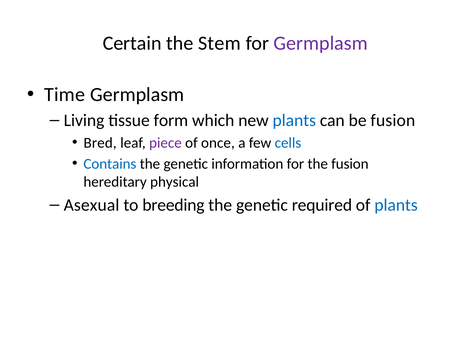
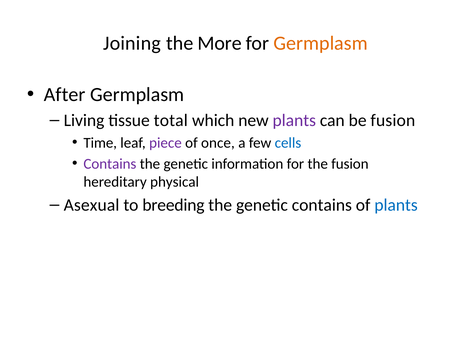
Certain: Certain -> Joining (132, 43)
Stem: Stem -> More (220, 43)
Germplasm colour: purple -> orange (321, 43)
Time: Time -> After (65, 95)
form: form -> total (171, 120)
plants colour: blue -> purple (294, 120)
Bred: Bred -> Time (100, 143)
Contains colour: blue -> purple (110, 164)
genetic required: required -> contains (322, 205)
